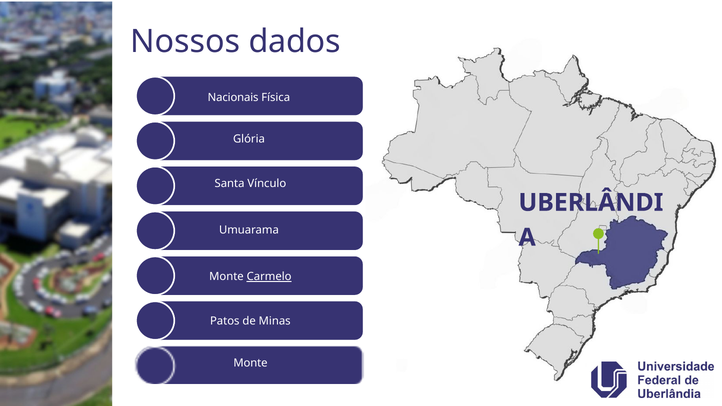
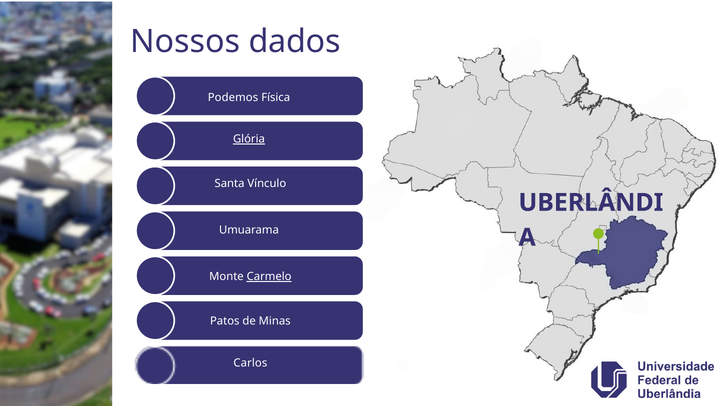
Nacionais: Nacionais -> Podemos (233, 97)
Glória underline: none -> present (249, 139)
Monte: Monte -> Carlos (250, 363)
